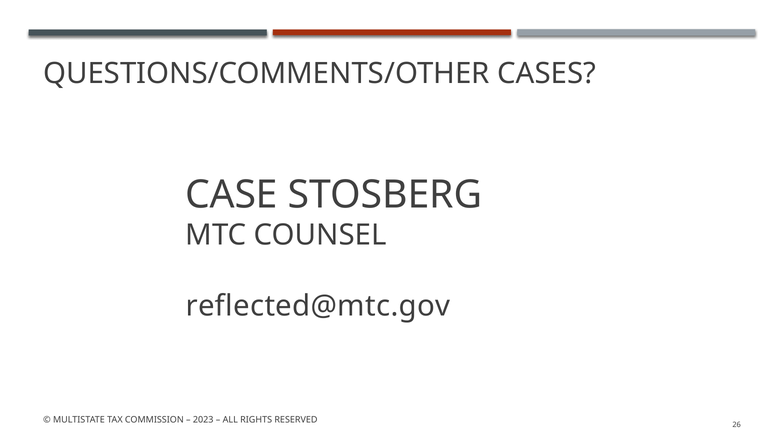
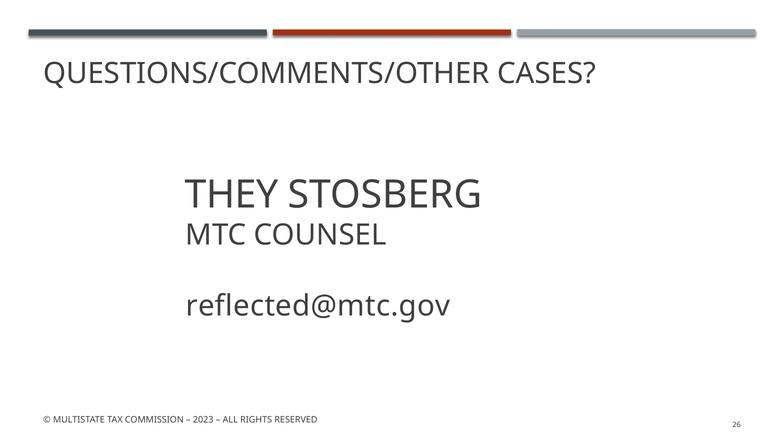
CASE: CASE -> THEY (232, 195)
